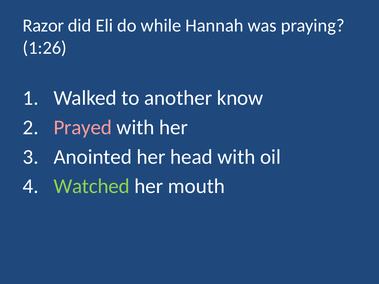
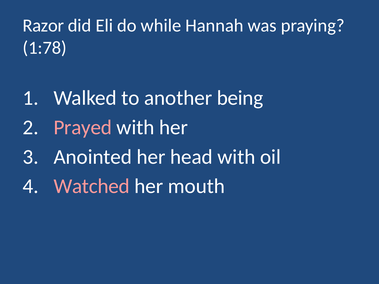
1:26: 1:26 -> 1:78 (45, 48)
know: know -> being (240, 98)
Watched colour: light green -> pink (92, 186)
